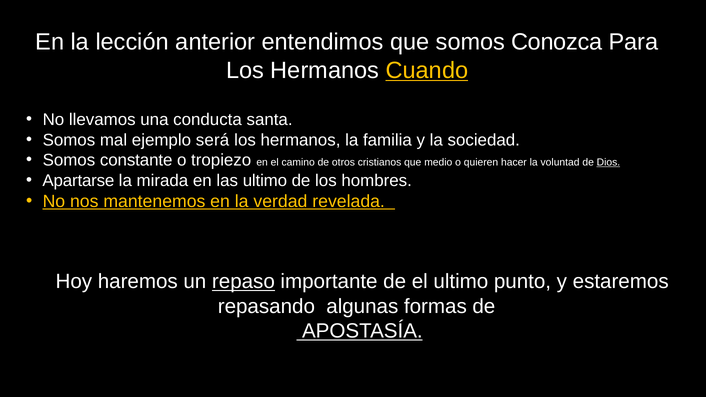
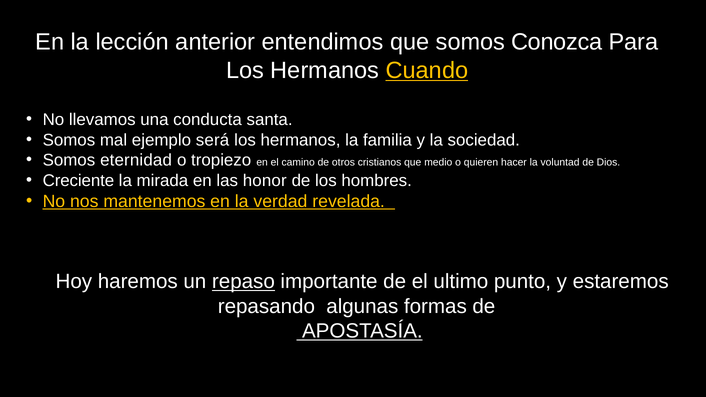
constante: constante -> eternidad (136, 160)
Dios underline: present -> none (608, 162)
Apartarse: Apartarse -> Creciente (78, 181)
las ultimo: ultimo -> honor (265, 181)
